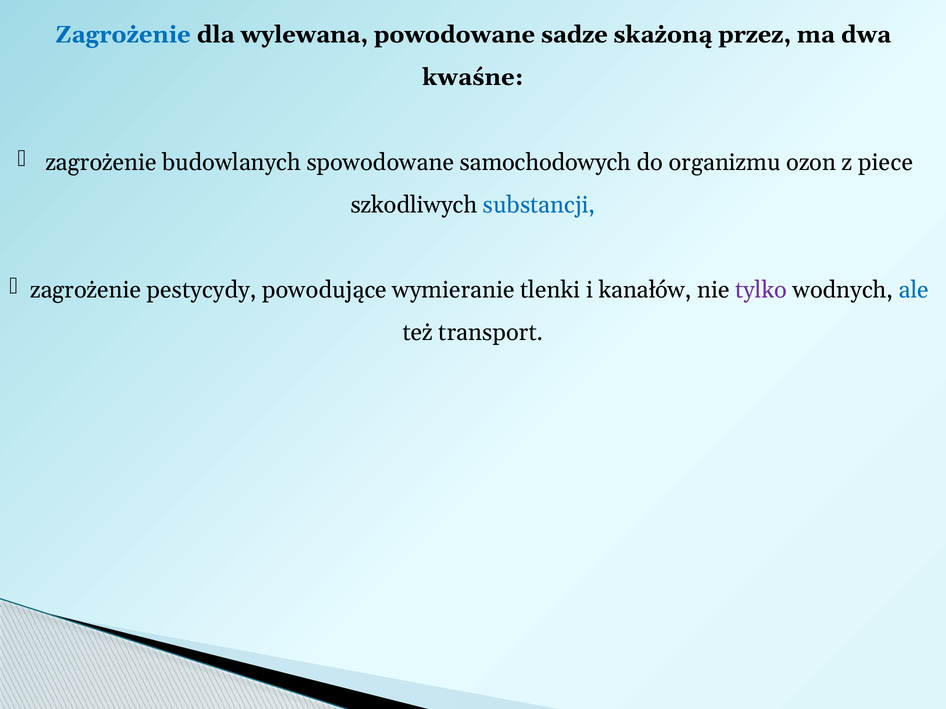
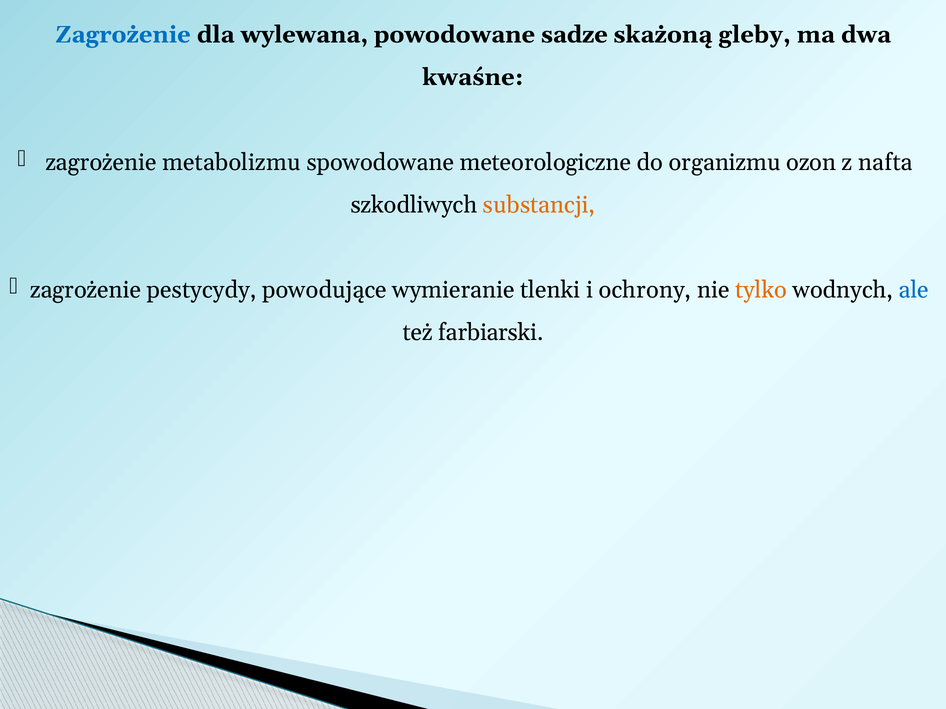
przez: przez -> gleby (754, 35)
budowlanych: budowlanych -> metabolizmu (231, 162)
samochodowych: samochodowych -> meteorologiczne (545, 162)
piece: piece -> nafta (886, 162)
substancji colour: blue -> orange (539, 205)
kanałów: kanałów -> ochrony (645, 290)
tylko colour: purple -> orange (761, 290)
transport: transport -> farbiarski (491, 333)
